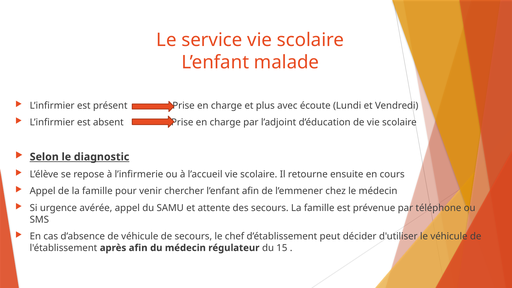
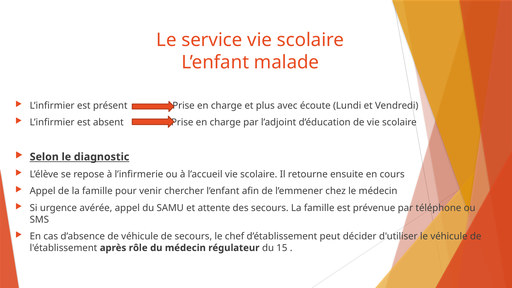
après afin: afin -> rôle (138, 248)
